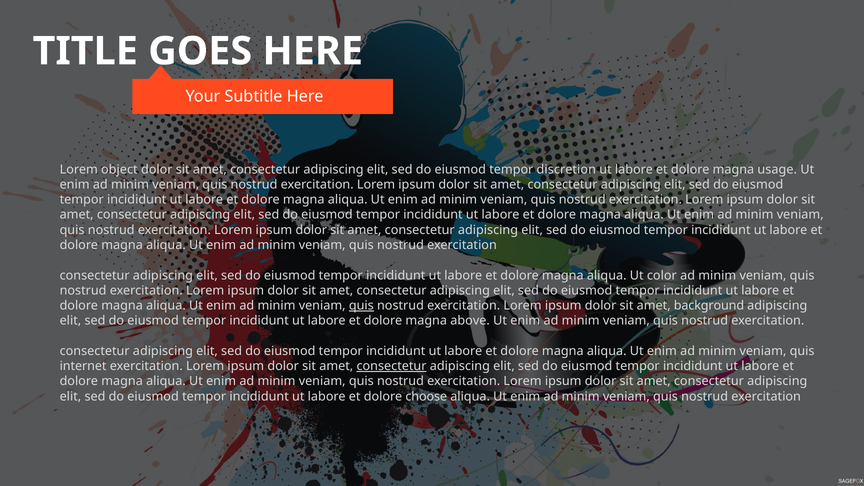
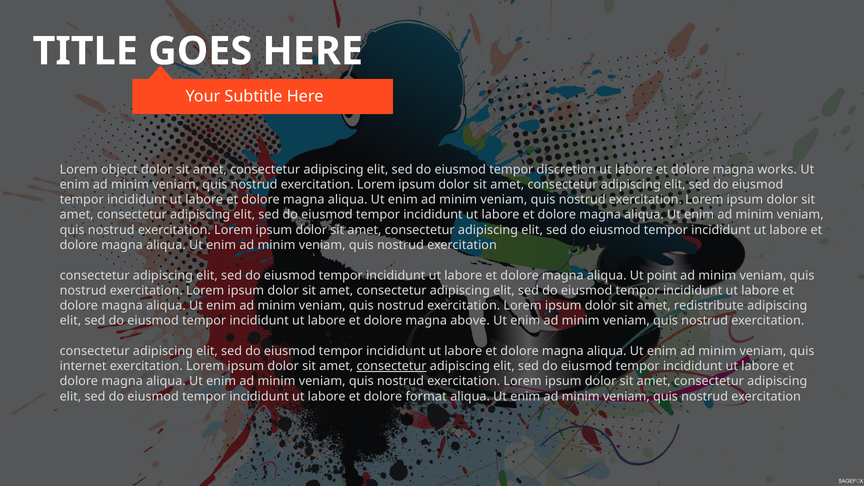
usage: usage -> works (777, 169)
color: color -> point (662, 275)
quis underline: present -> none (361, 306)
background: background -> redistribute (709, 306)
choose: choose -> format (426, 396)
